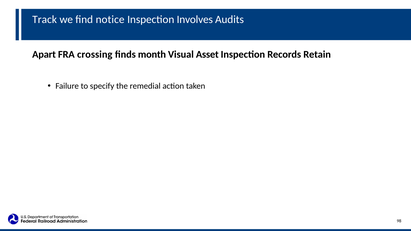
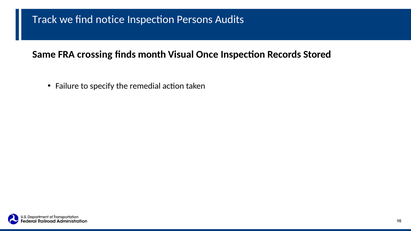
Involves: Involves -> Persons (195, 20)
Apart: Apart -> Same (44, 55)
Asset: Asset -> Once (207, 55)
Retain: Retain -> Stored (317, 55)
